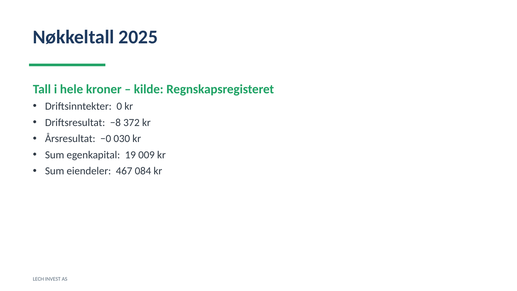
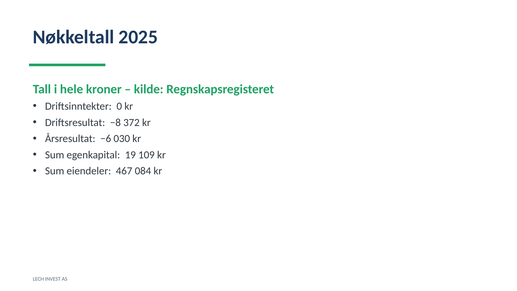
−0: −0 -> −6 (106, 139)
009: 009 -> 109 (146, 155)
